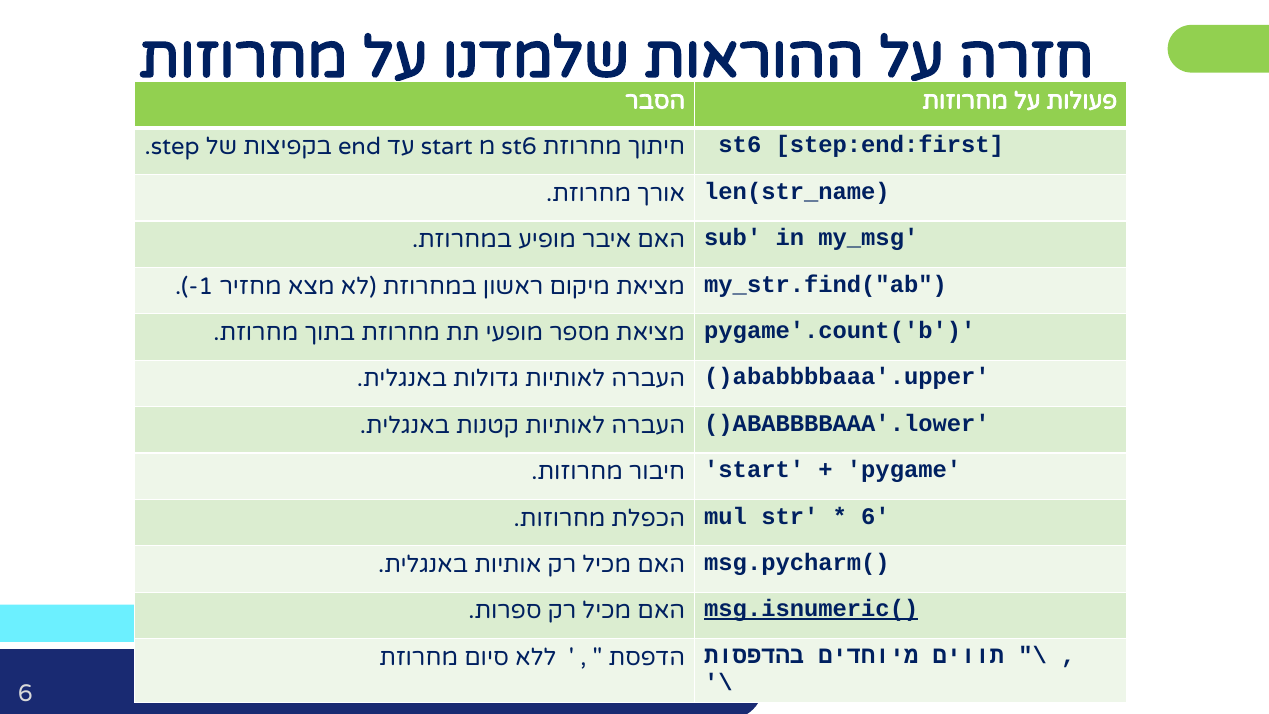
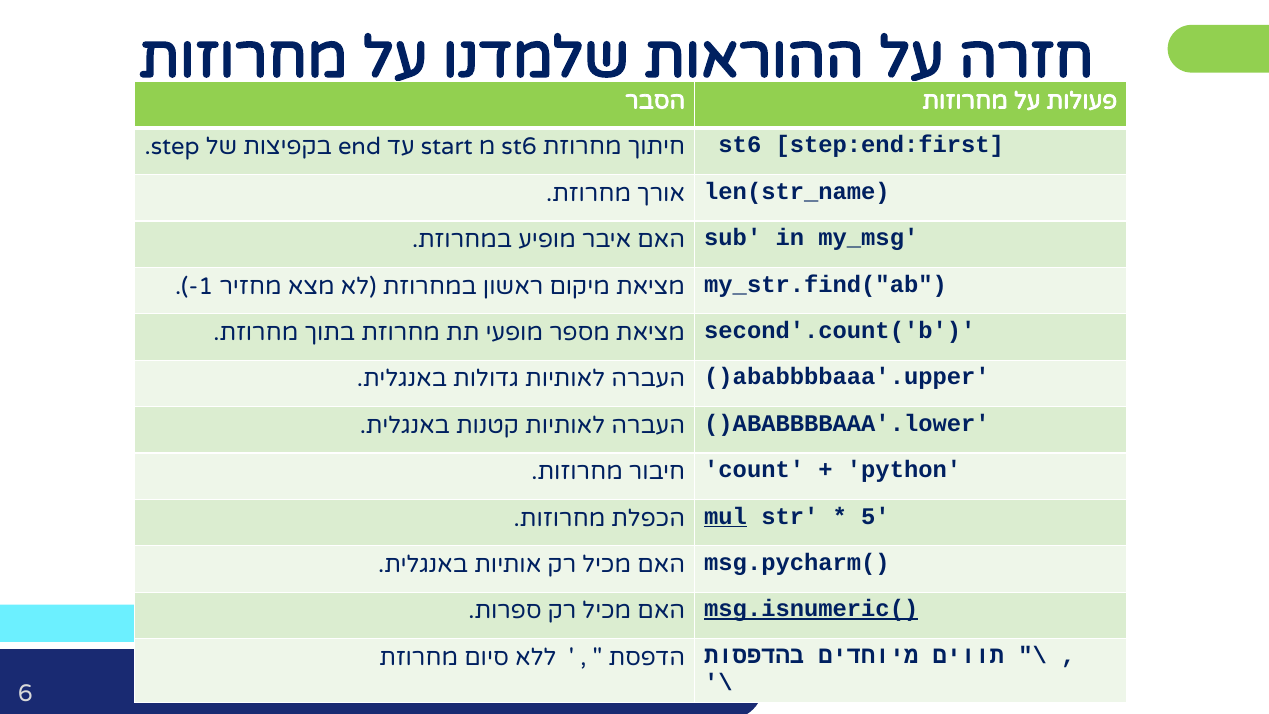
pygame'.count('b: pygame'.count('b -> second'.count('b (833, 330)
start: start -> count (761, 470)
pygame: pygame -> python (897, 470)
mul underline: none -> present (726, 516)
6: 6 -> 5 (868, 516)
